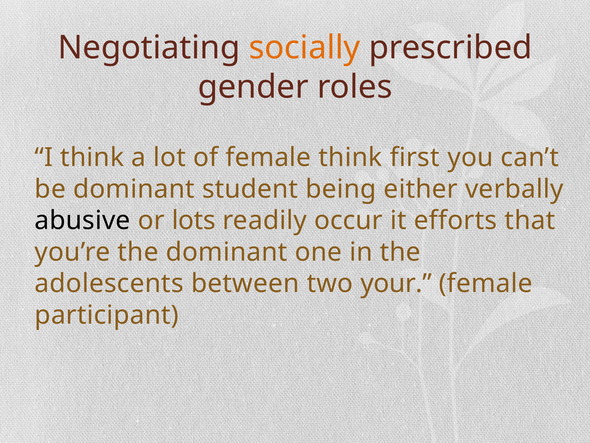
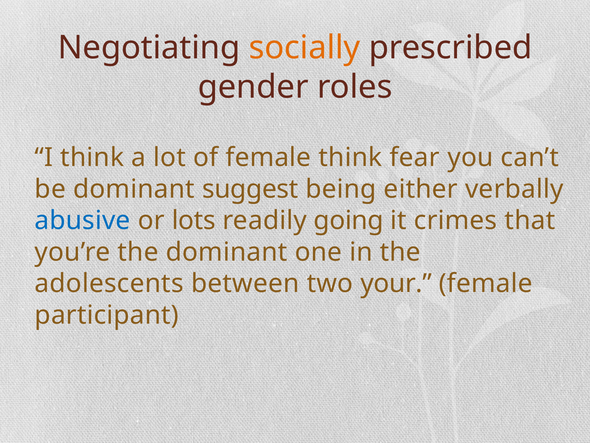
first: first -> fear (415, 157)
student: student -> suggest (250, 189)
abusive colour: black -> blue (83, 220)
occur: occur -> going (349, 220)
efforts: efforts -> crimes (455, 220)
